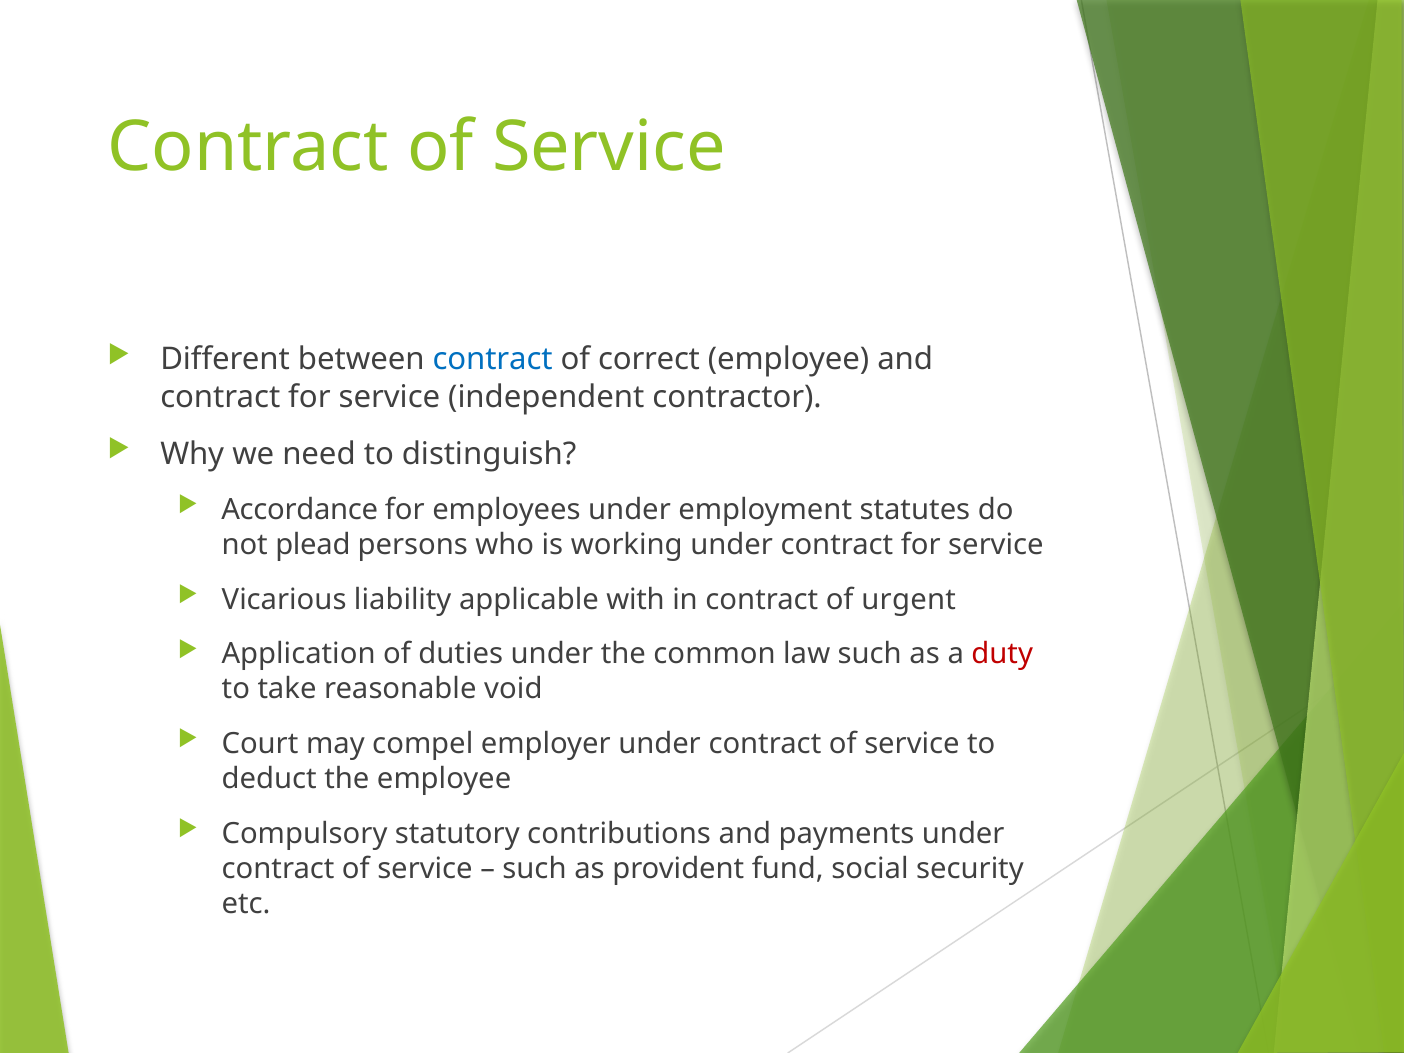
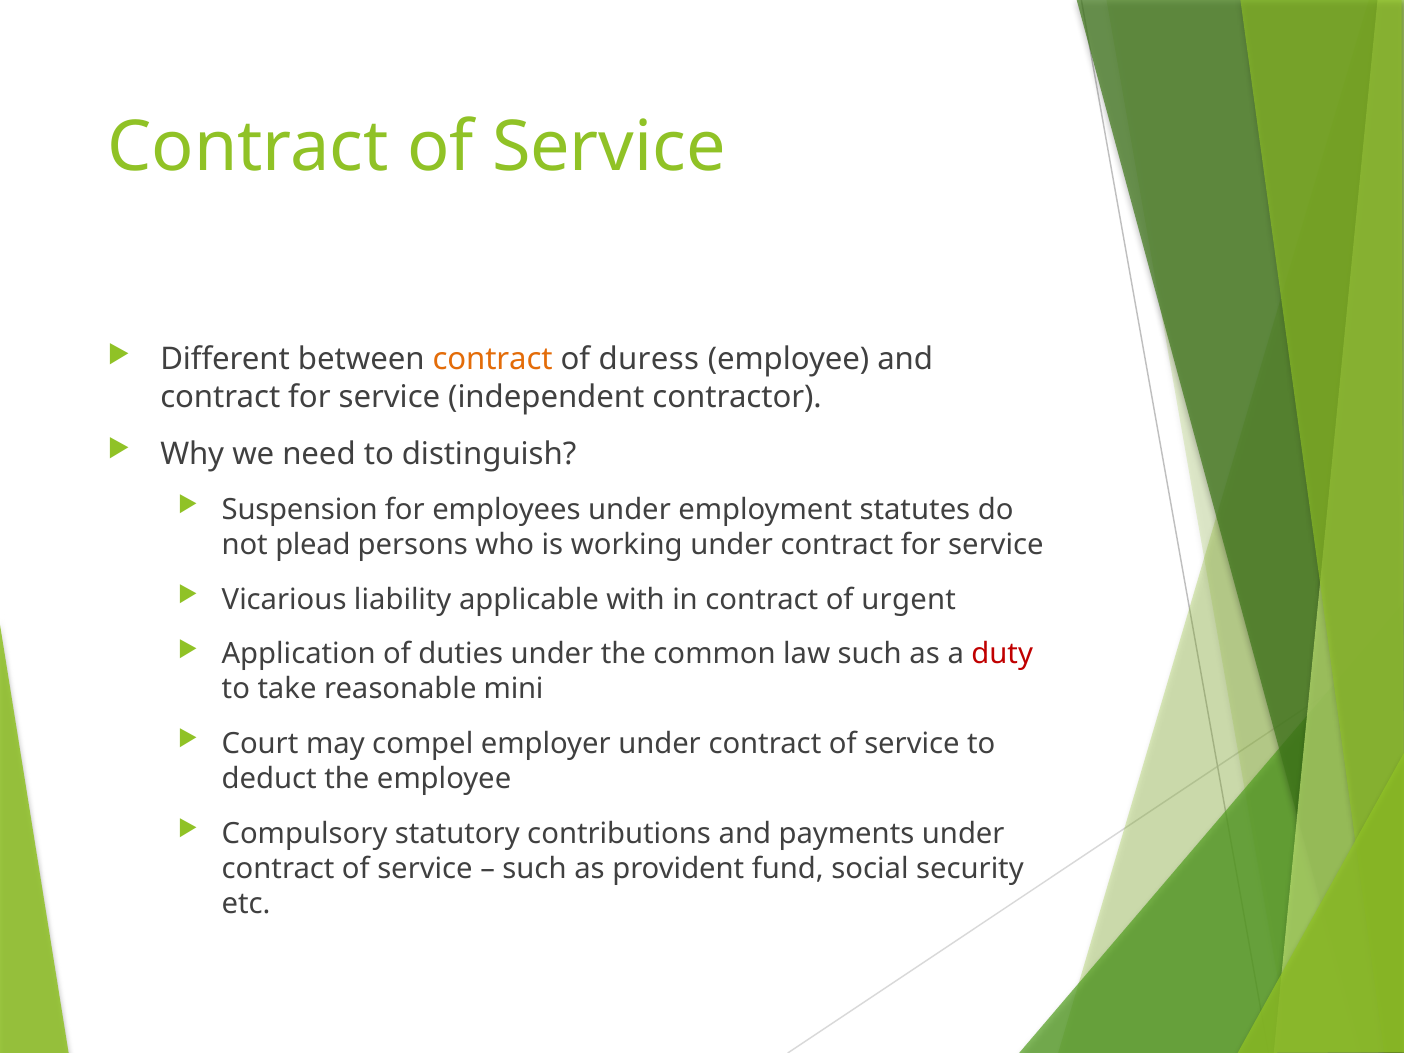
contract colour: blue -> orange (493, 360)
correct: correct -> duress (649, 360)
Accordance: Accordance -> Suspension (300, 510)
void: void -> mini (514, 689)
